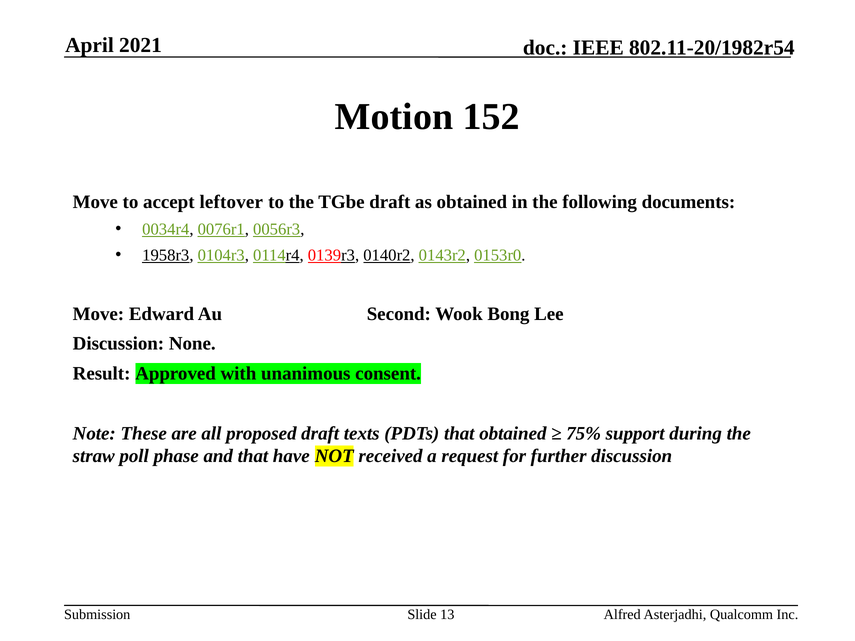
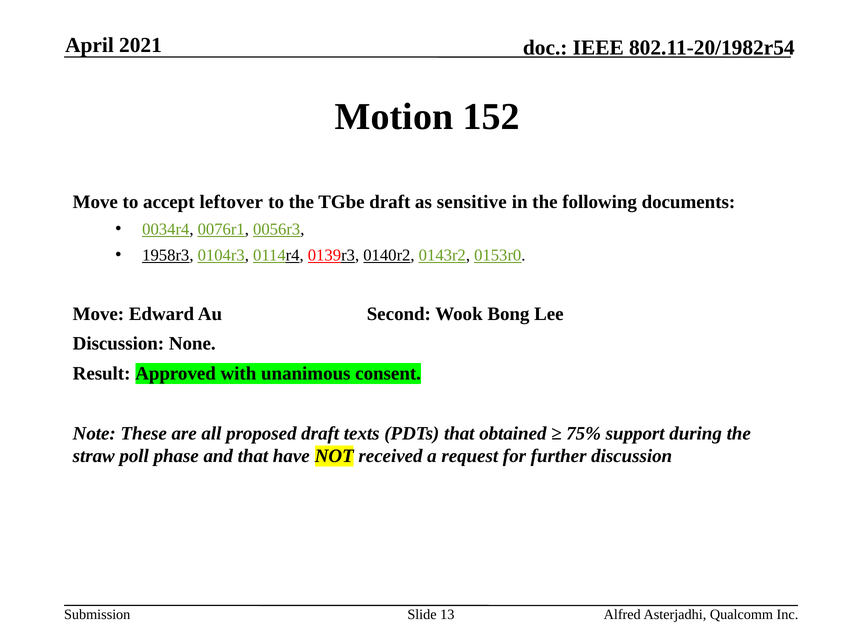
as obtained: obtained -> sensitive (472, 202)
